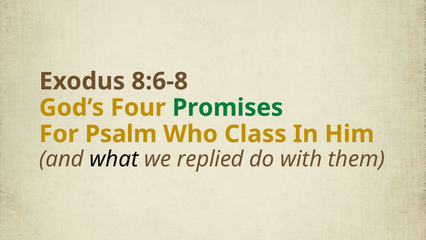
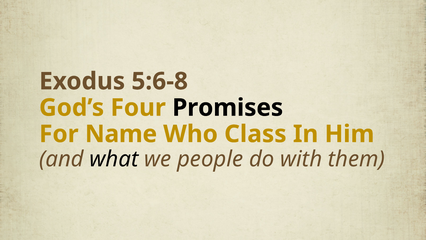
8:6-8: 8:6-8 -> 5:6-8 (160, 81)
Promises colour: green -> black (228, 108)
Psalm: Psalm -> Name (121, 134)
replied: replied -> people (210, 159)
